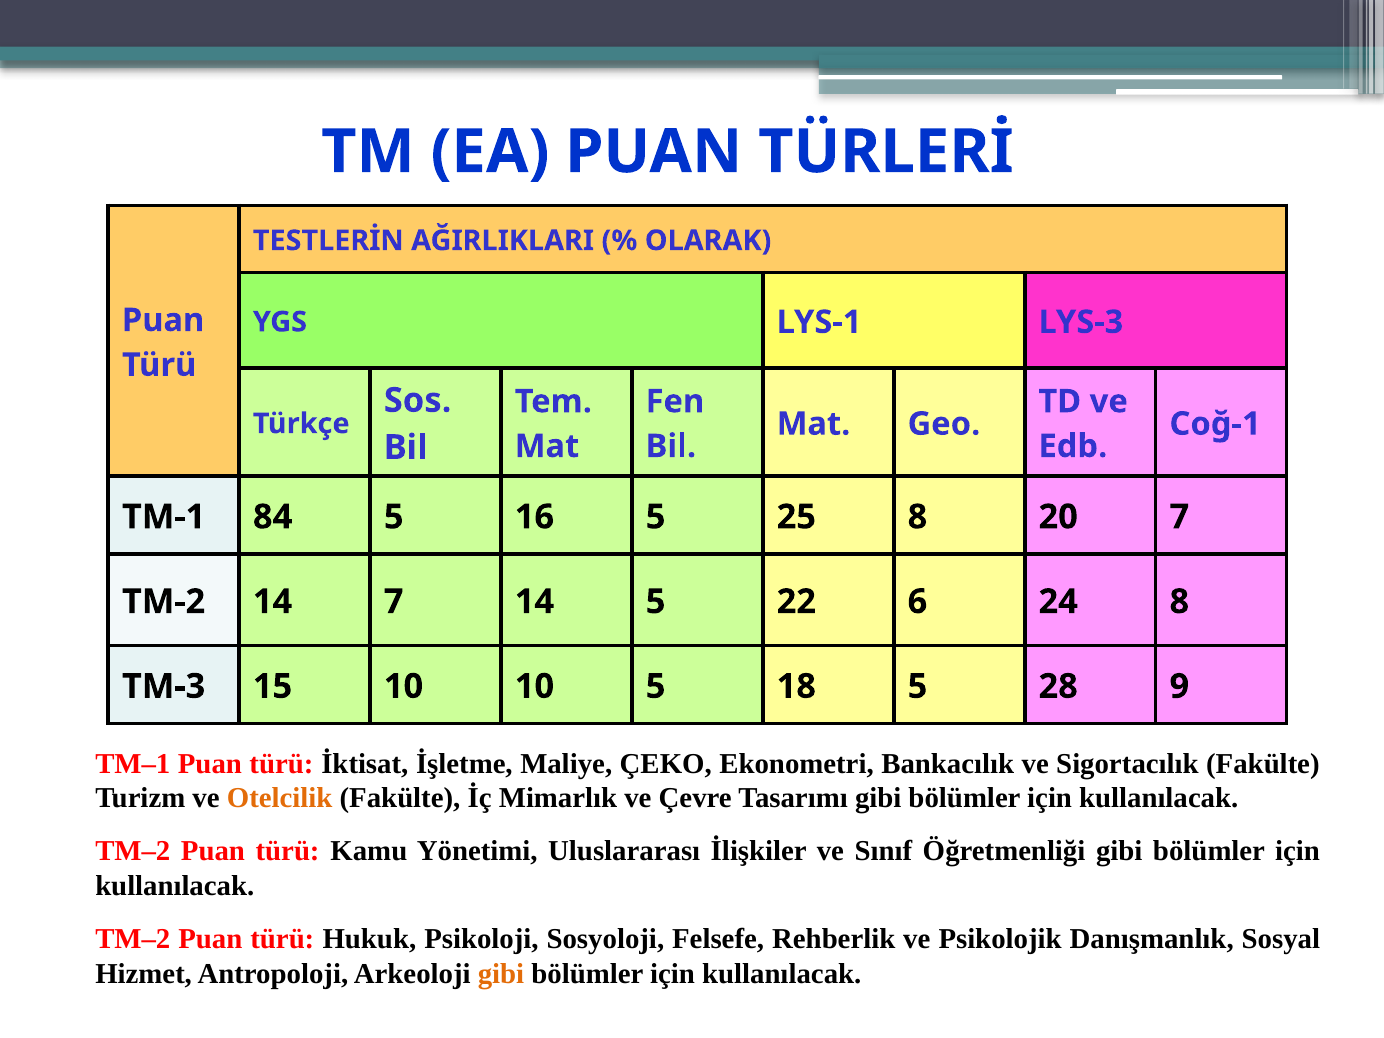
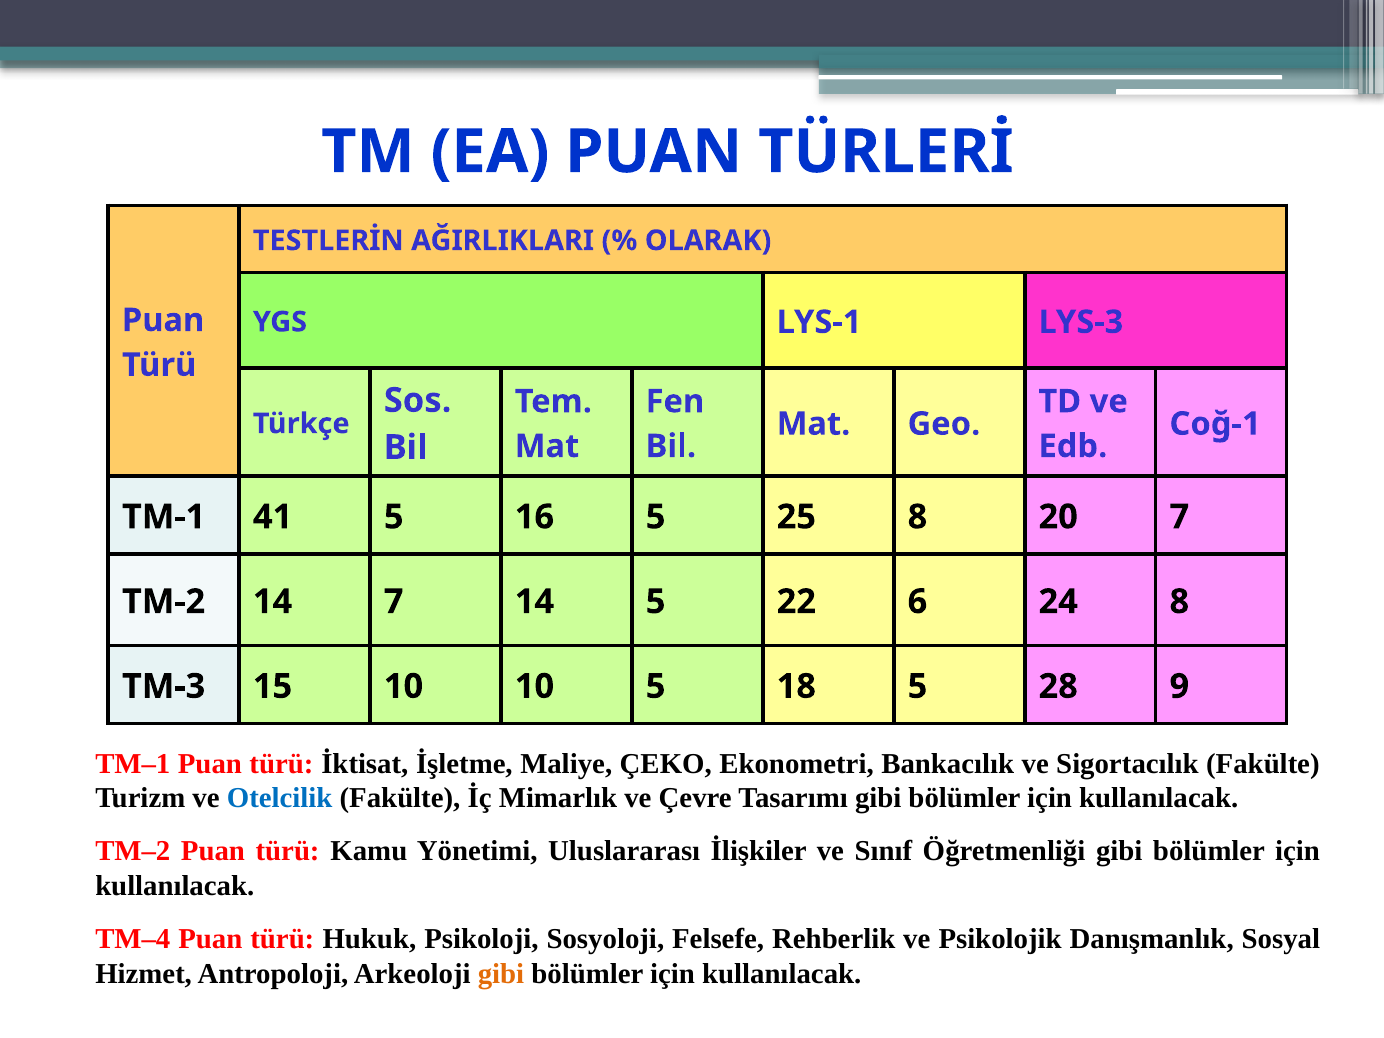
84: 84 -> 41 (273, 517)
Otelcilik colour: orange -> blue (280, 798)
TM–2: TM–2 -> TM–4 (133, 939)
